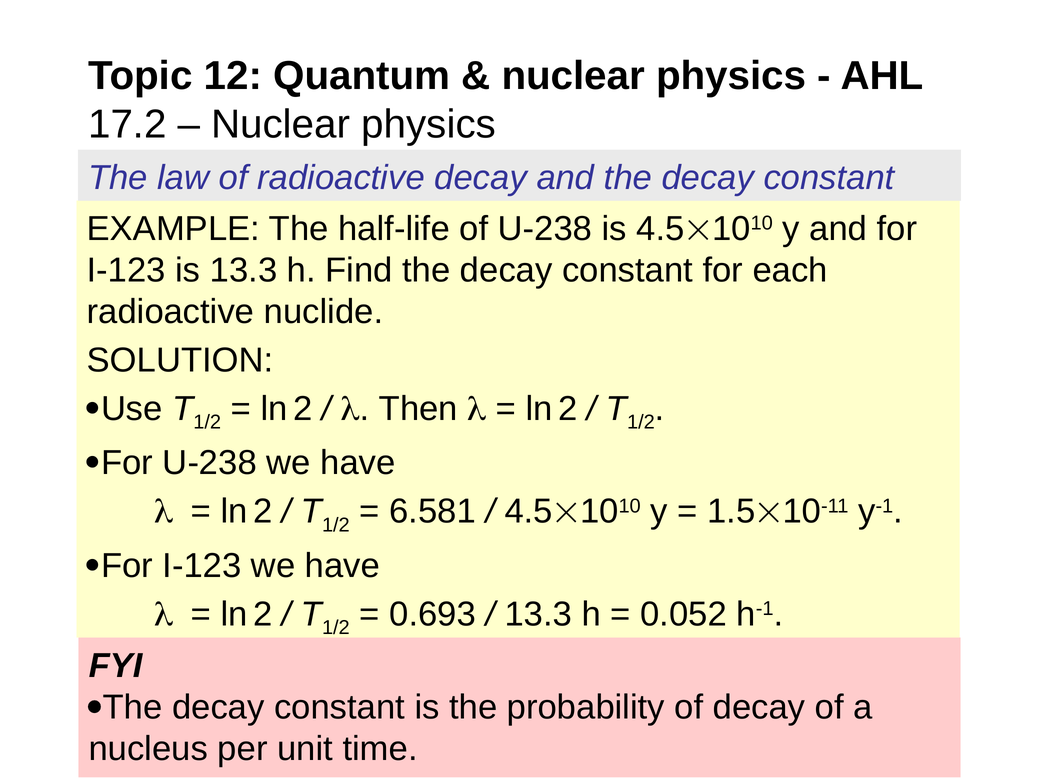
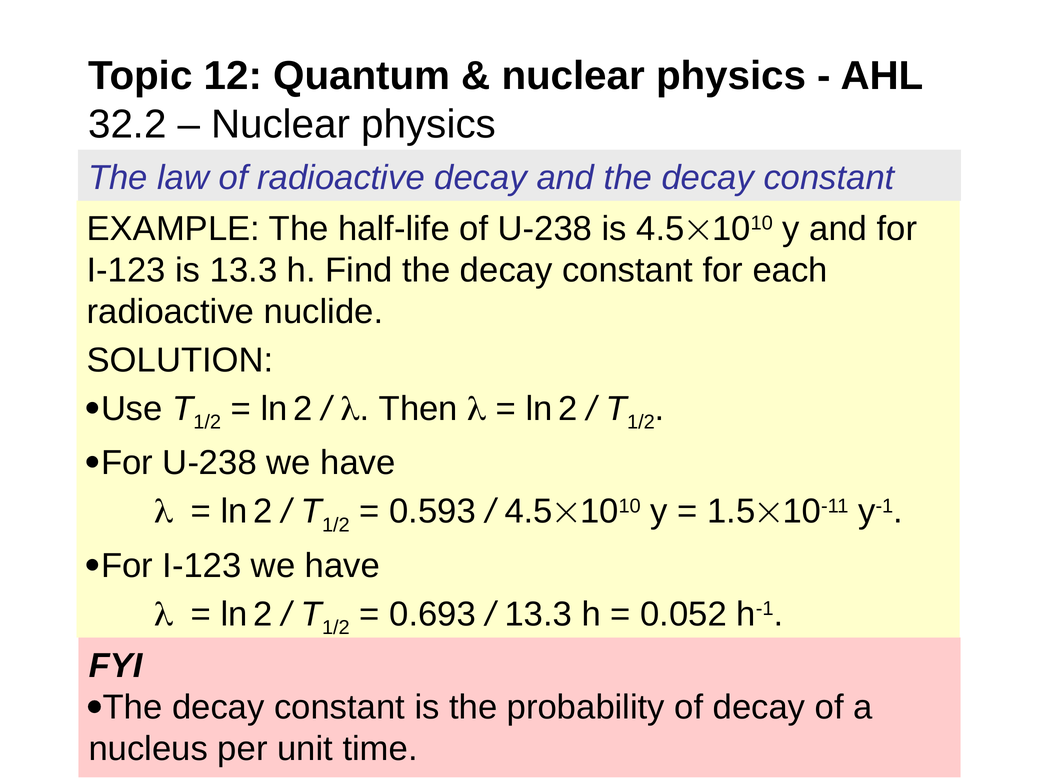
17.2: 17.2 -> 32.2 (127, 125)
6.581: 6.581 -> 0.593 (433, 512)
